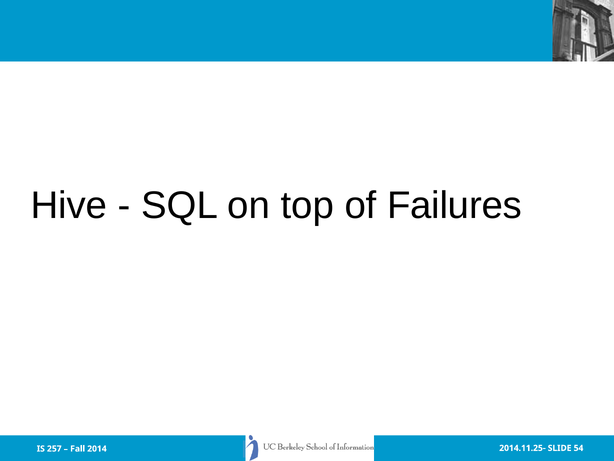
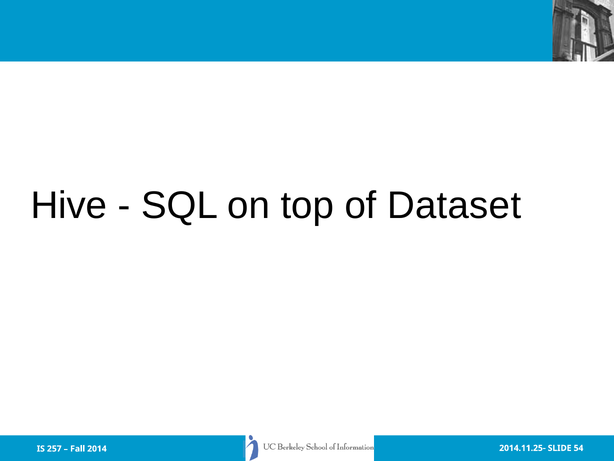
Failures: Failures -> Dataset (454, 205)
